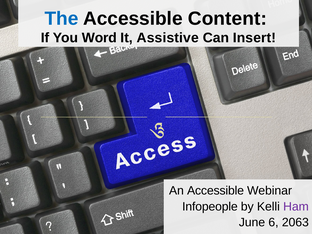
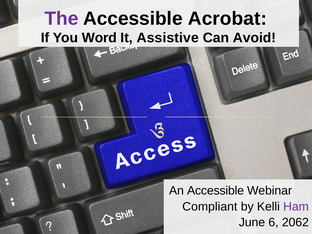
The colour: blue -> purple (62, 18)
Content: Content -> Acrobat (227, 18)
Insert: Insert -> Avoid (254, 38)
Infopeople: Infopeople -> Compliant (210, 206)
2063: 2063 -> 2062 (295, 222)
